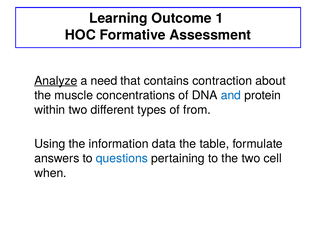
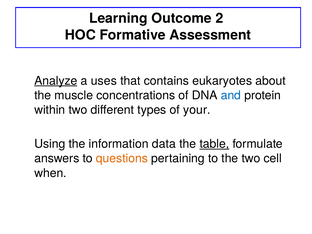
1: 1 -> 2 (219, 18)
need: need -> uses (104, 81)
contraction: contraction -> eukaryotes (222, 81)
from: from -> your (197, 110)
table underline: none -> present (214, 144)
questions colour: blue -> orange (122, 158)
